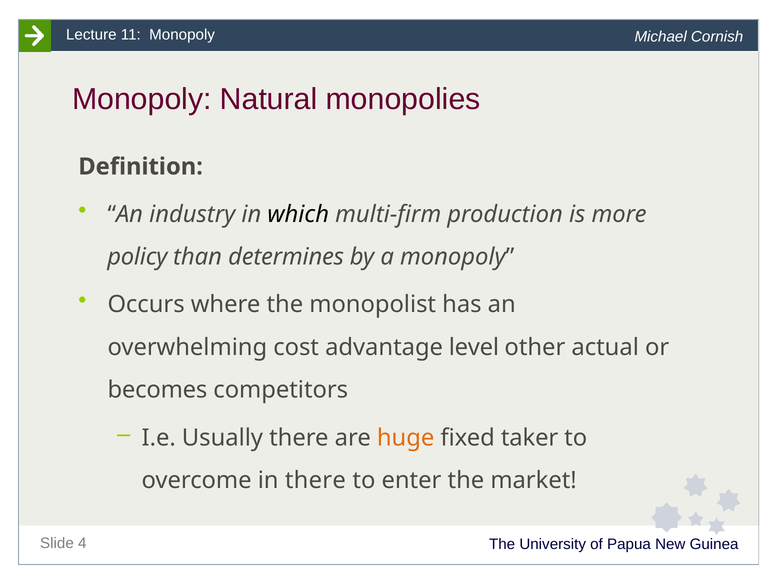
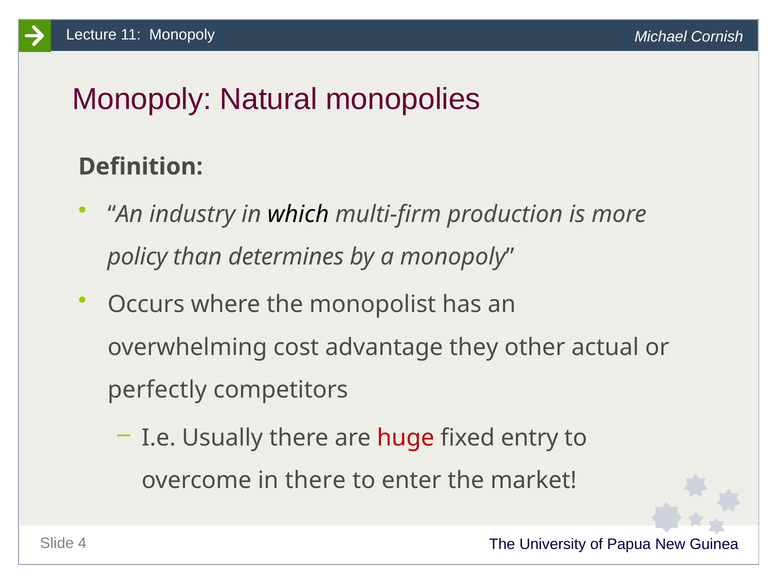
level: level -> they (474, 347)
becomes: becomes -> perfectly (157, 390)
huge colour: orange -> red (406, 438)
taker: taker -> entry (530, 438)
